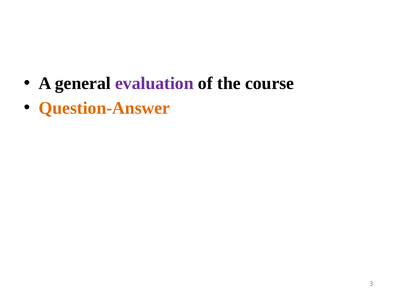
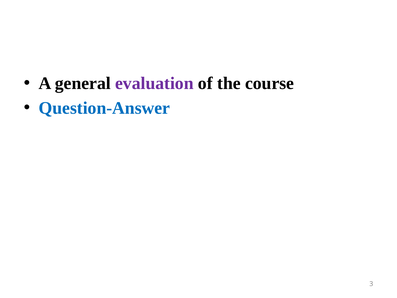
Question-Answer colour: orange -> blue (104, 108)
